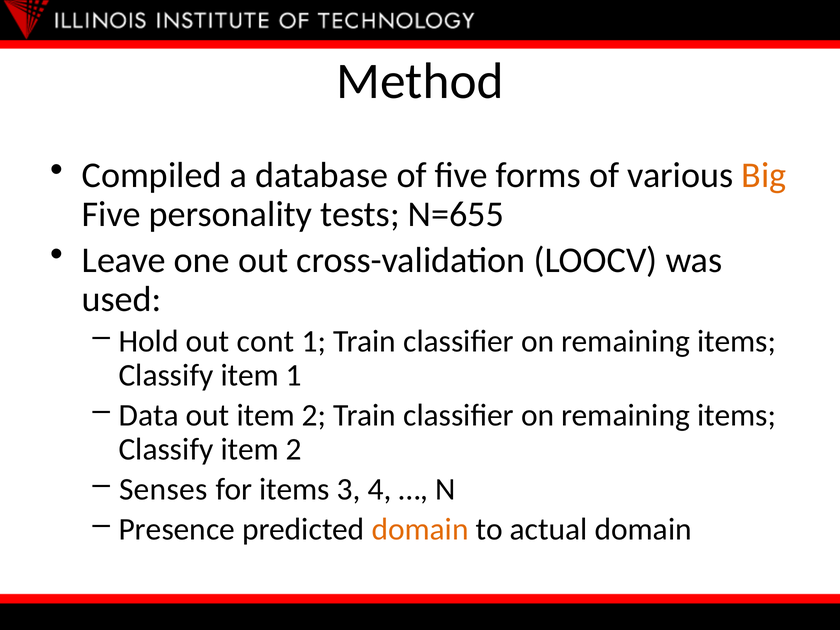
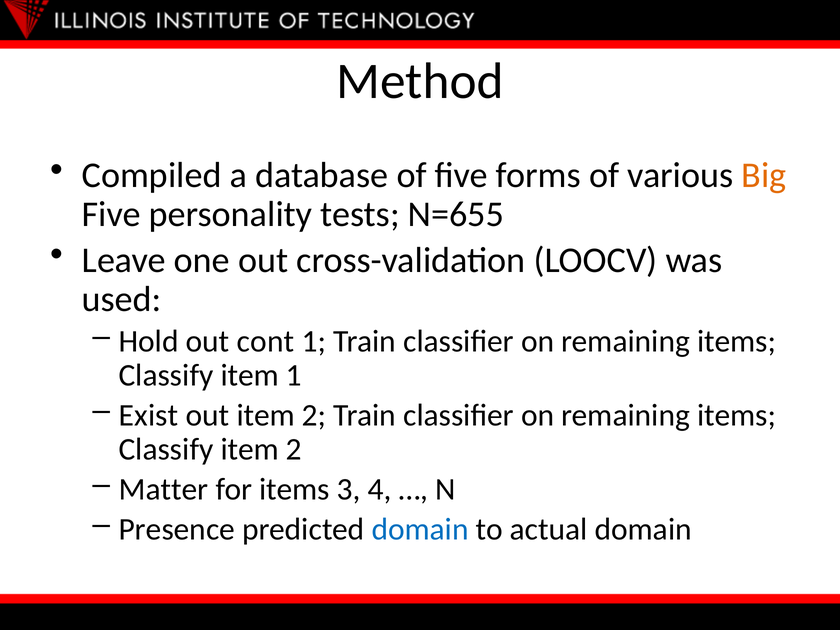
Data: Data -> Exist (149, 415)
Senses: Senses -> Matter (164, 489)
domain colour: orange -> blue (420, 529)
